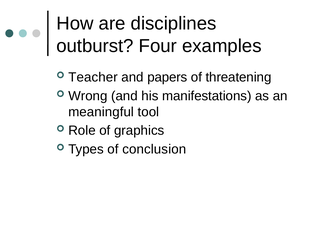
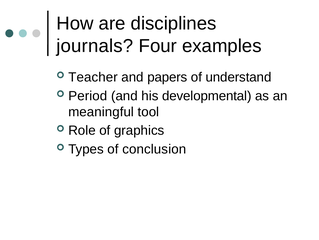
outburst: outburst -> journals (95, 46)
threatening: threatening -> understand (239, 77)
Wrong: Wrong -> Period (88, 96)
manifestations: manifestations -> developmental (207, 96)
